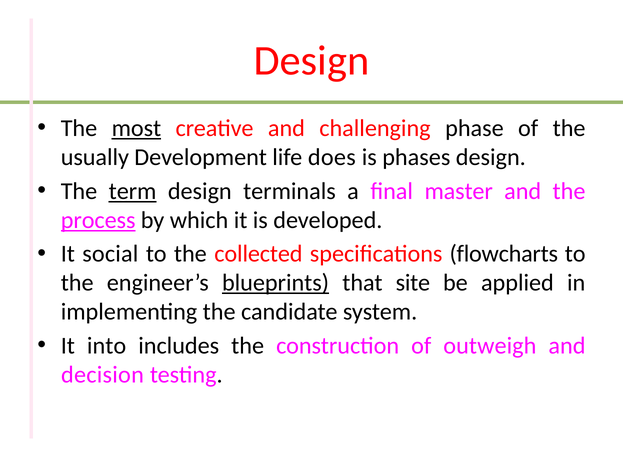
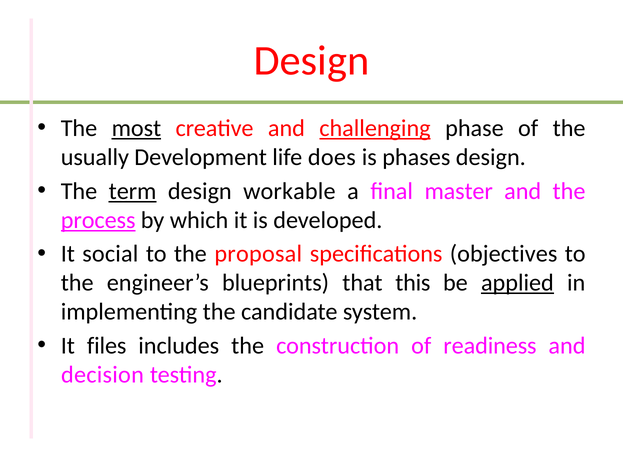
challenging underline: none -> present (375, 128)
terminals: terminals -> workable (289, 191)
collected: collected -> proposal (258, 254)
flowcharts: flowcharts -> objectives (504, 254)
blueprints underline: present -> none (276, 283)
site: site -> this (413, 283)
applied underline: none -> present (517, 283)
into: into -> files (107, 346)
outweigh: outweigh -> readiness (490, 346)
